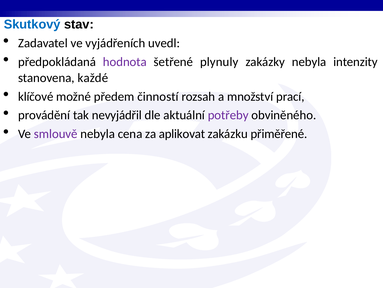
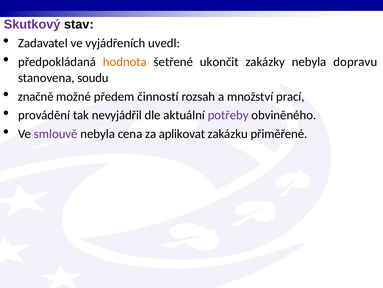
Skutkový colour: blue -> purple (32, 24)
hodnota colour: purple -> orange (125, 62)
plynuly: plynuly -> ukončit (219, 62)
intenzity: intenzity -> dopravu (355, 62)
každé: každé -> soudu (93, 78)
klíčové: klíčové -> značně (36, 96)
